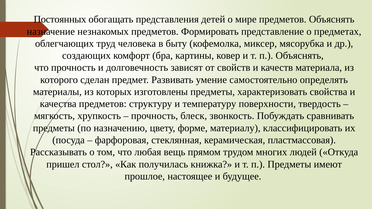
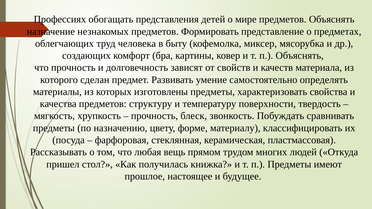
Постоянных: Постоянных -> Профессиях (60, 19)
